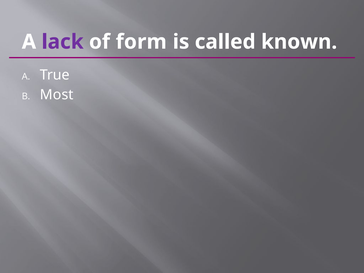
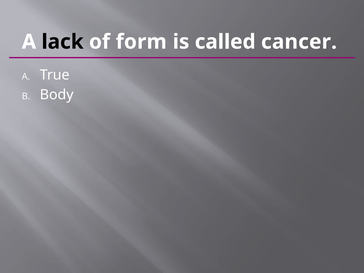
lack colour: purple -> black (63, 42)
known: known -> cancer (299, 42)
Most: Most -> Body (57, 95)
